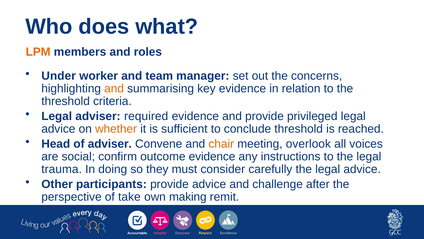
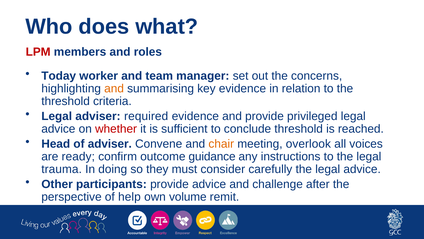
LPM colour: orange -> red (38, 52)
Under: Under -> Today (59, 76)
whether colour: orange -> red (116, 129)
social: social -> ready (78, 156)
outcome evidence: evidence -> guidance (212, 156)
take: take -> help (129, 196)
making: making -> volume (188, 196)
